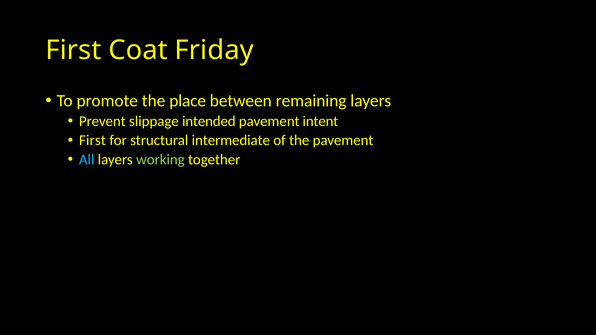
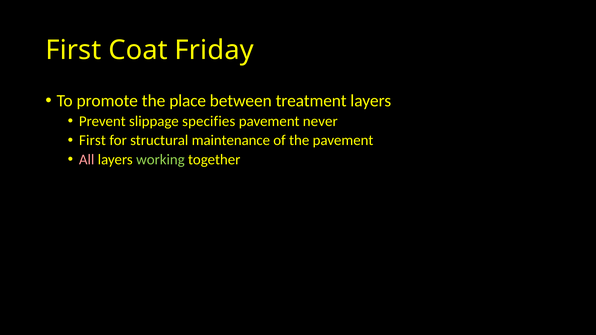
remaining: remaining -> treatment (311, 101)
intended: intended -> specifies (209, 121)
intent: intent -> never (320, 121)
intermediate: intermediate -> maintenance (231, 140)
All colour: light blue -> pink (87, 160)
